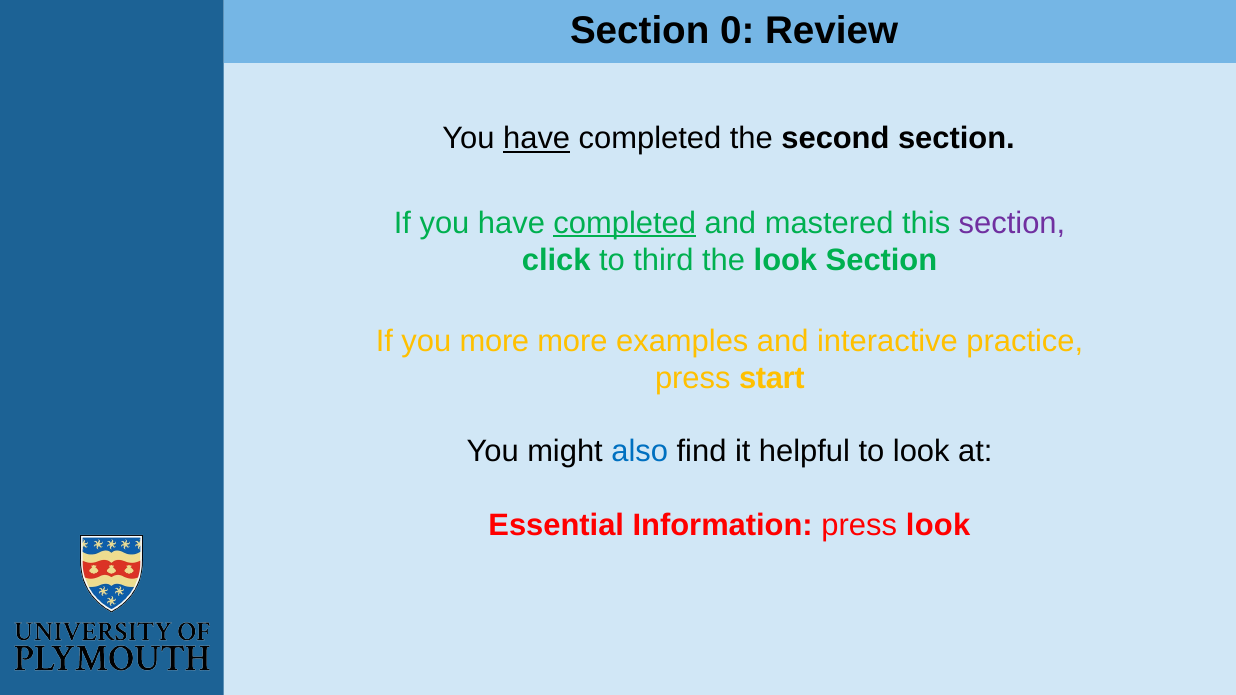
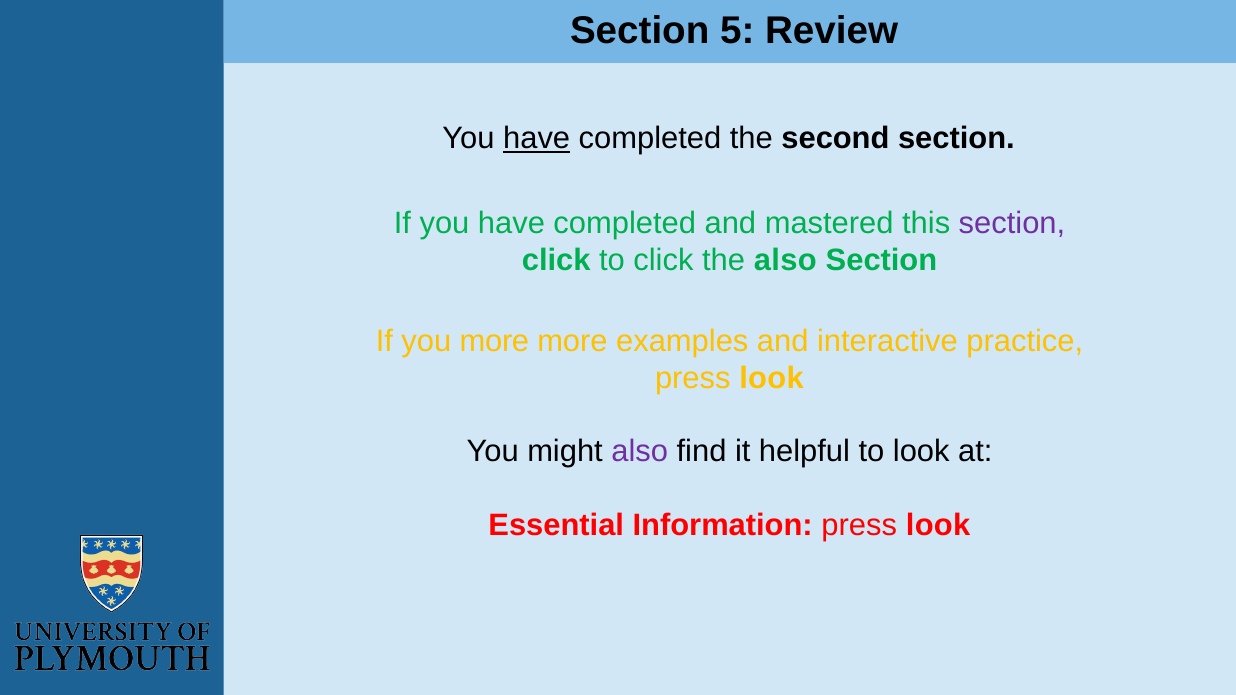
0: 0 -> 5 (737, 30)
completed underline: present -> none (625, 223)
to third: third -> click (663, 260)
the look: look -> also (785, 260)
start: start -> look (772, 378)
also colour: blue -> purple (640, 452)
